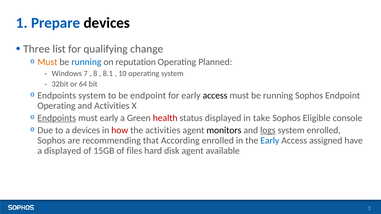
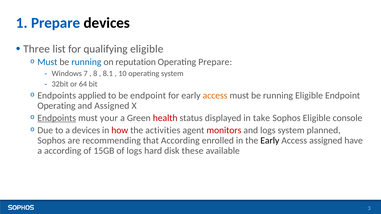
qualifying change: change -> eligible (147, 49)
Must colour: orange -> blue (47, 62)
Operating Planned: Planned -> Prepare (215, 62)
Endpoints system: system -> applied (92, 96)
access colour: black -> orange (215, 96)
running Sophos: Sophos -> Eligible (309, 96)
and Activities: Activities -> Assigned (112, 106)
must early: early -> your (109, 118)
monitors colour: black -> red (224, 130)
logs underline: present -> none (268, 130)
system enrolled: enrolled -> planned (324, 130)
Early colour: blue -> black (270, 141)
a displayed: displayed -> according (63, 151)
of files: files -> logs (134, 151)
disk agent: agent -> these (193, 151)
